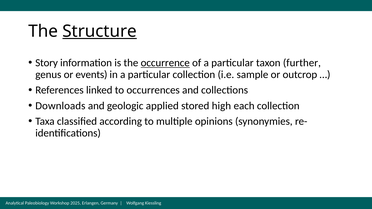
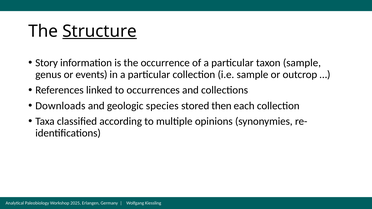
occurrence underline: present -> none (165, 63)
taxon further: further -> sample (302, 63)
applied: applied -> species (162, 106)
high: high -> then (222, 106)
